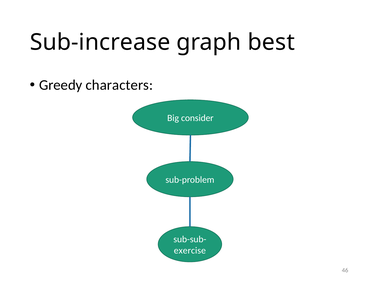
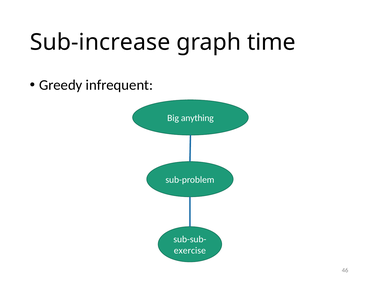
best: best -> time (271, 42)
characters: characters -> infrequent (119, 85)
consider: consider -> anything (197, 118)
